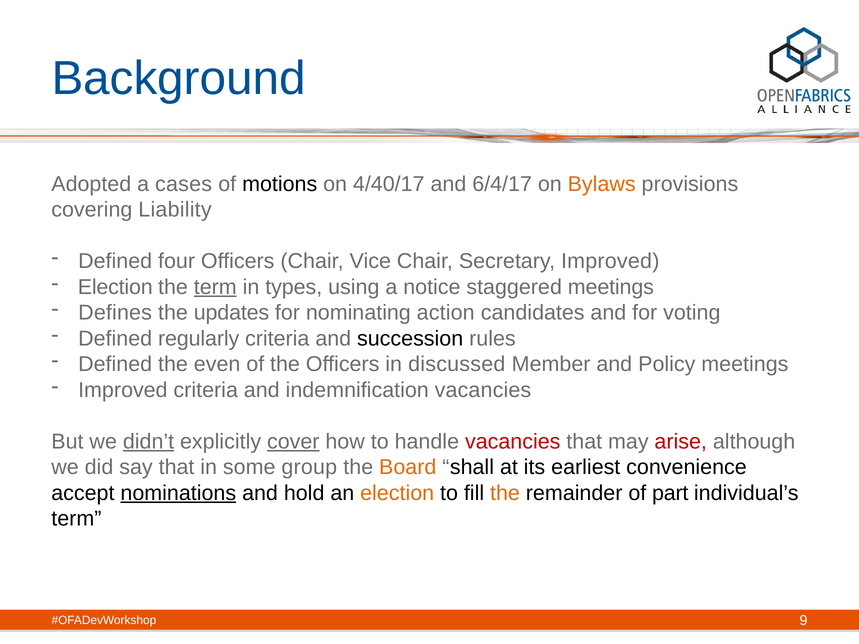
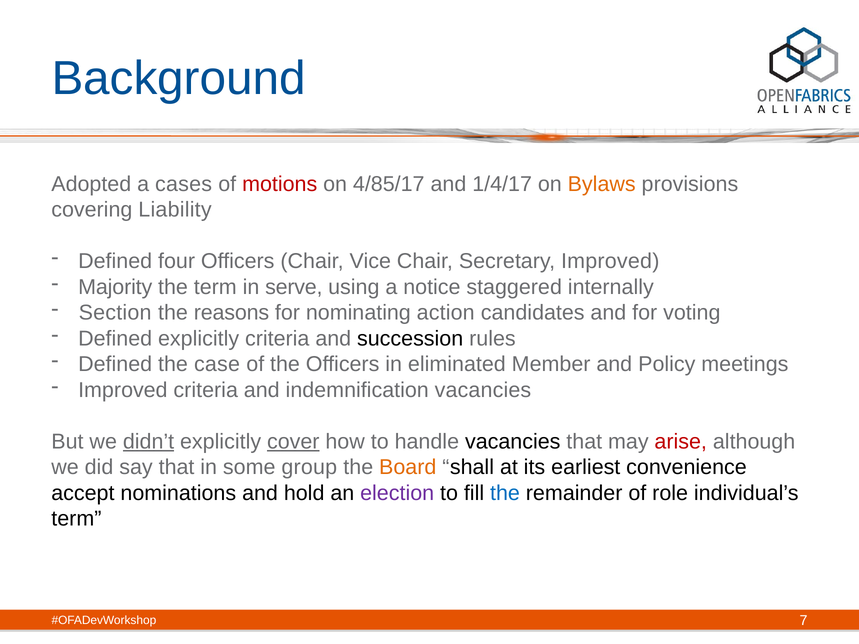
motions colour: black -> red (280, 184)
4/40/17: 4/40/17 -> 4/85/17 (389, 184)
6/4/17: 6/4/17 -> 1/4/17 (502, 184)
Election: Election -> Majority (115, 287)
term underline: present -> none (215, 287)
types: types -> serve (294, 287)
staggered meetings: meetings -> internally (611, 287)
Defines: Defines -> Section (115, 313)
updates: updates -> reasons (232, 313)
Defined regularly: regularly -> explicitly (199, 339)
even: even -> case (217, 364)
discussed: discussed -> eliminated (457, 364)
vacancies colour: red -> black (513, 442)
nominations underline: present -> none (178, 493)
election colour: orange -> purple (397, 493)
the colour: orange -> blue (505, 493)
part: part -> role (670, 493)
9: 9 -> 7 (804, 621)
